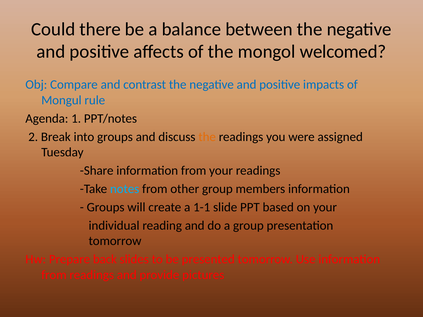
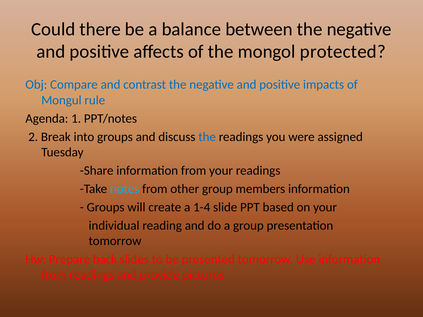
welcomed: welcomed -> protected (343, 52)
the colour: orange -> blue (207, 137)
1-1: 1-1 -> 1-4 (202, 207)
